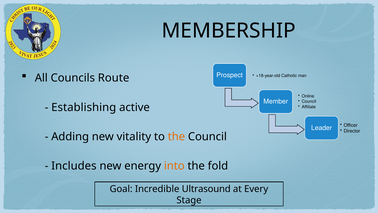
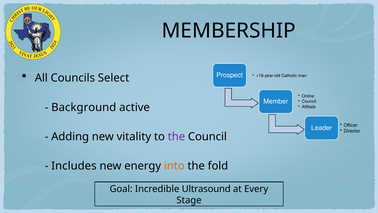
Route: Route -> Select (114, 78)
Establishing: Establishing -> Background (84, 107)
the colour: orange -> purple (176, 136)
